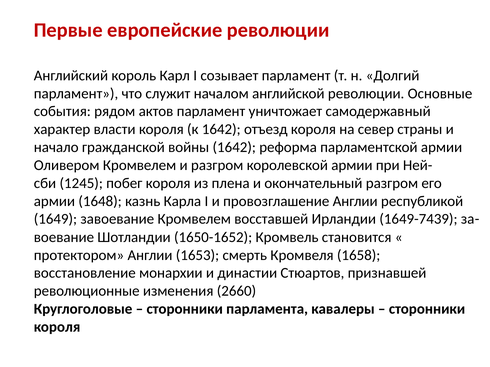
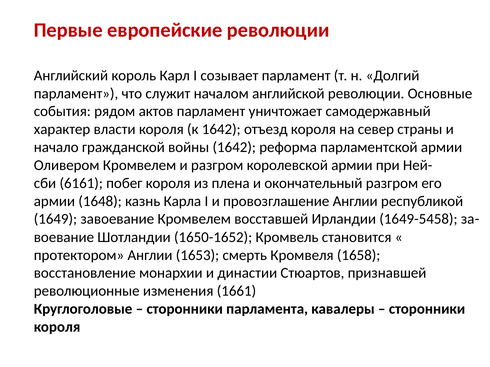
1245: 1245 -> 6161 (81, 183)
1649-7439: 1649-7439 -> 1649-5458 (418, 219)
2660: 2660 -> 1661 (236, 291)
